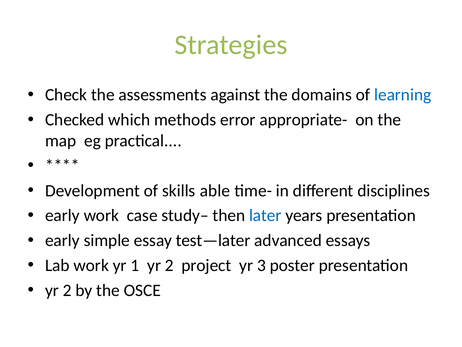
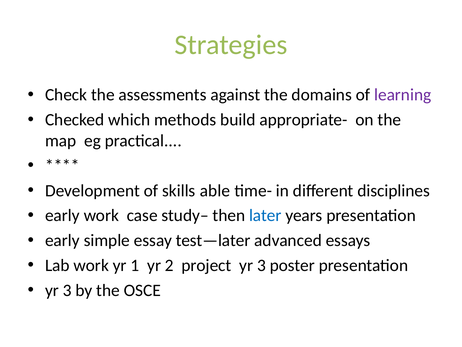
learning colour: blue -> purple (403, 95)
error: error -> build (238, 120)
2: 2 -> 3 (67, 290)
